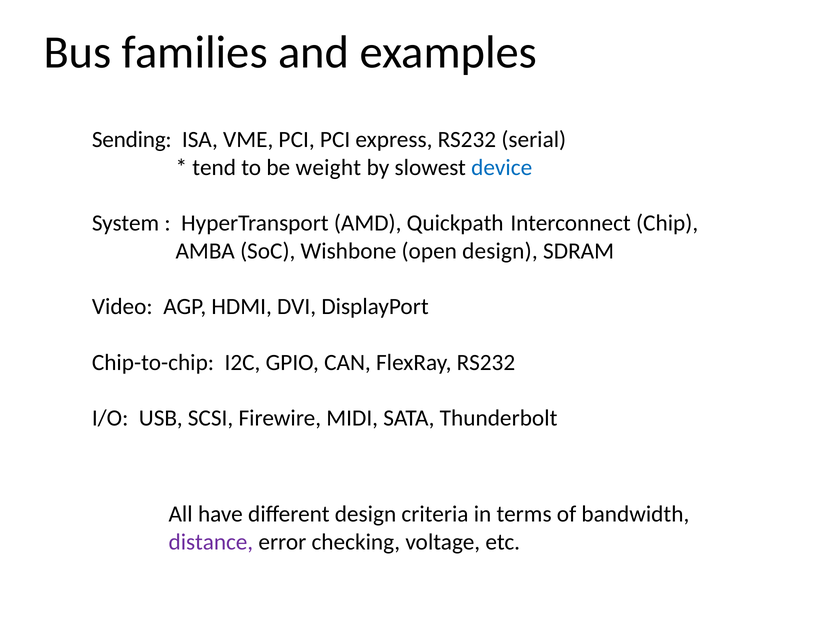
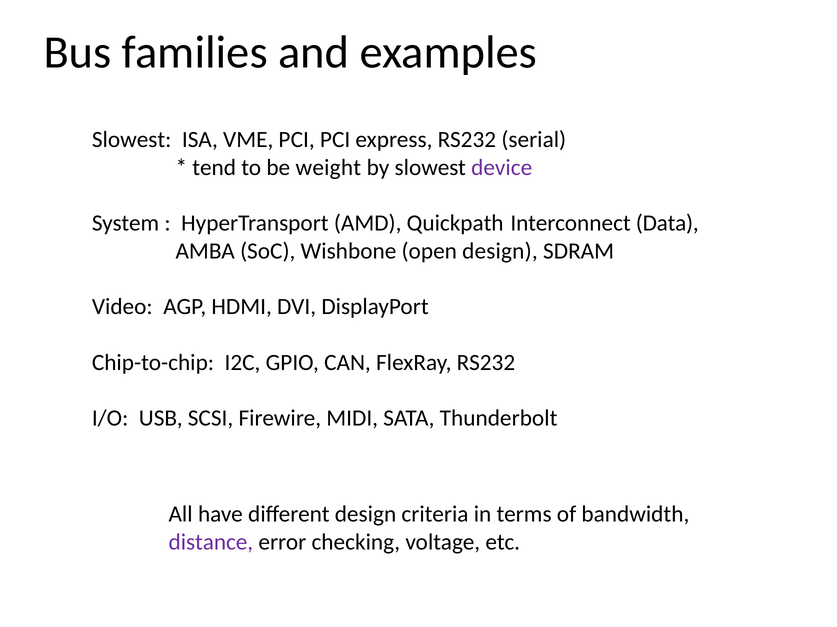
Sending: Sending -> Slowest (132, 140)
device colour: blue -> purple (502, 168)
Chip: Chip -> Data (667, 223)
